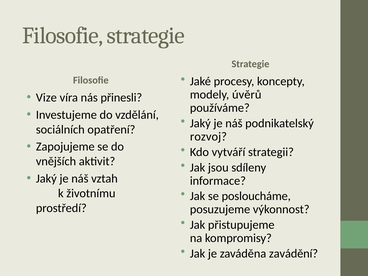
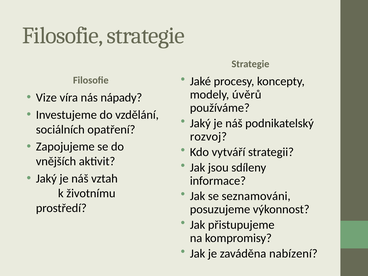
přinesli: přinesli -> nápady (121, 98)
posloucháme: posloucháme -> seznamováni (256, 196)
zavádění: zavádění -> nabízení (293, 254)
